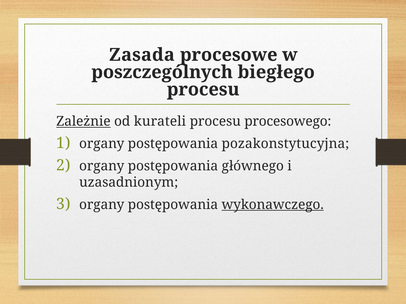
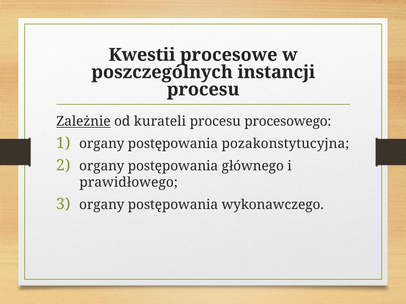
Zasada: Zasada -> Kwestii (142, 55)
biegłego: biegłego -> instancji (276, 72)
uzasadnionym: uzasadnionym -> prawidłowego (129, 183)
wykonawczego underline: present -> none (273, 205)
